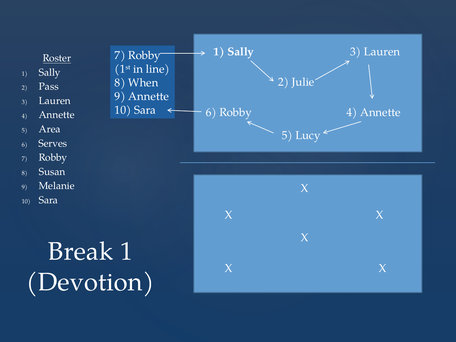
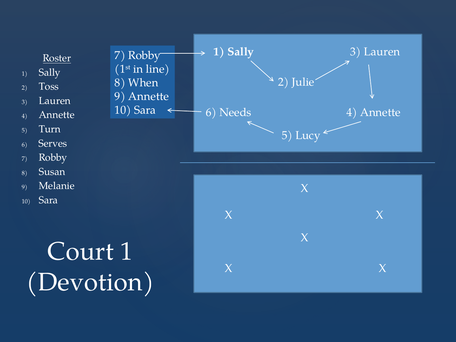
Pass: Pass -> Toss (49, 87)
6 Robby: Robby -> Needs (235, 112)
Area: Area -> Turn (50, 129)
Break: Break -> Court (81, 252)
